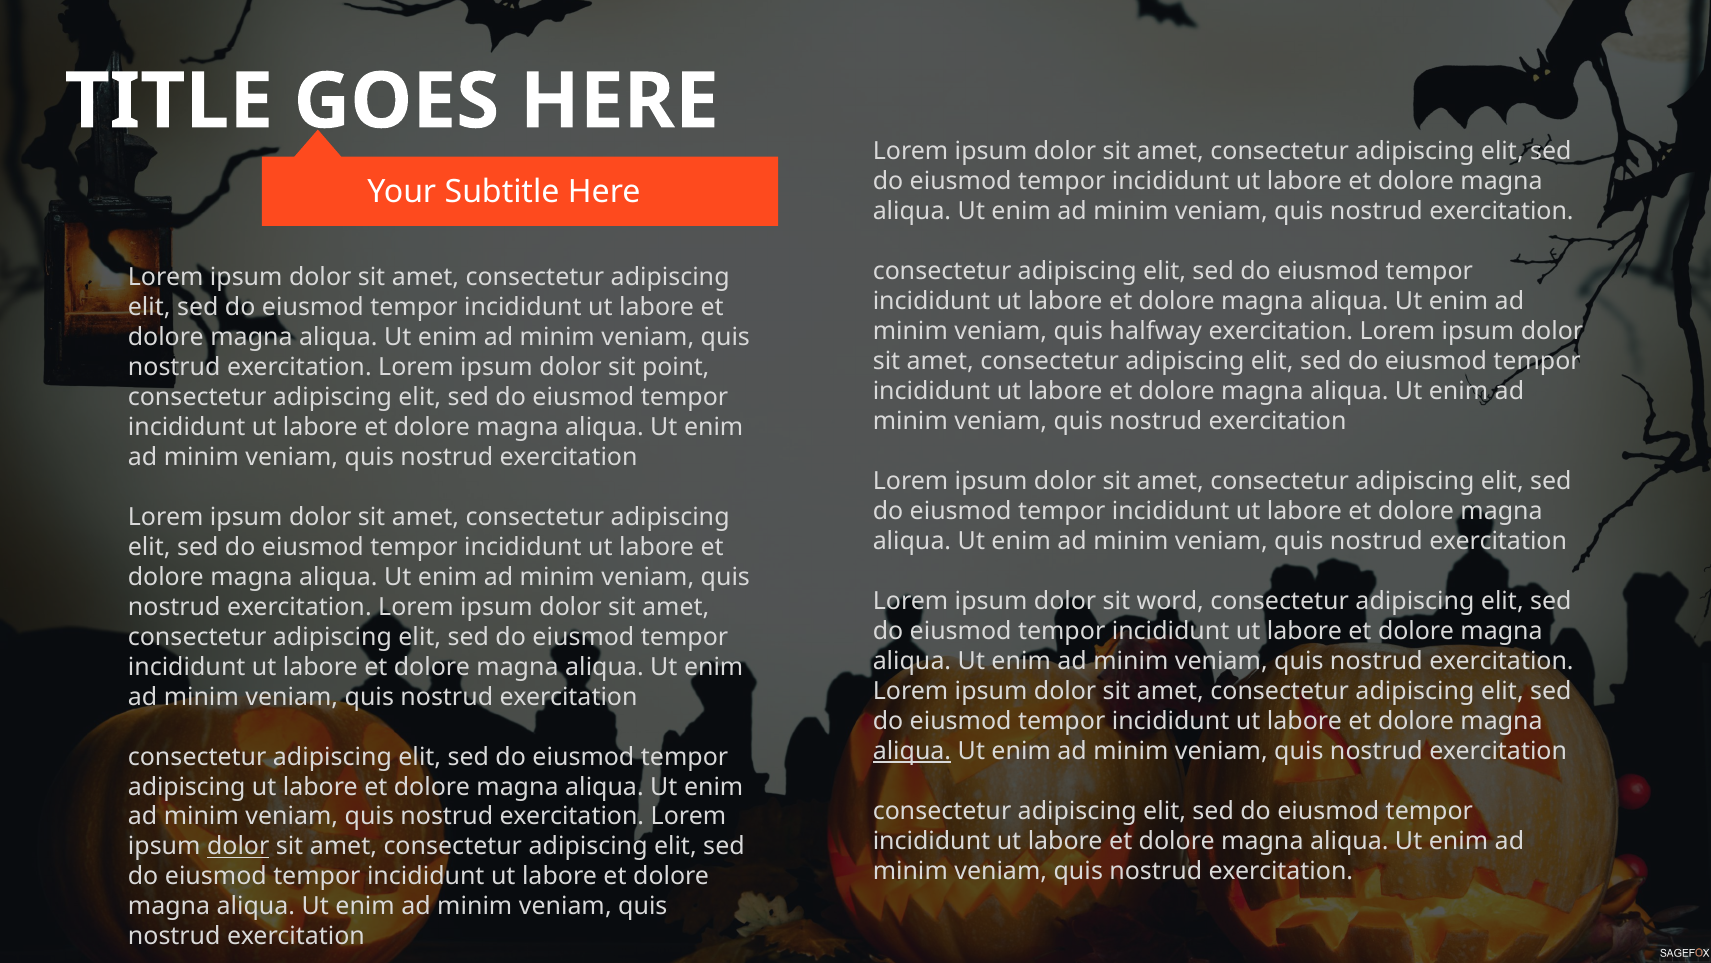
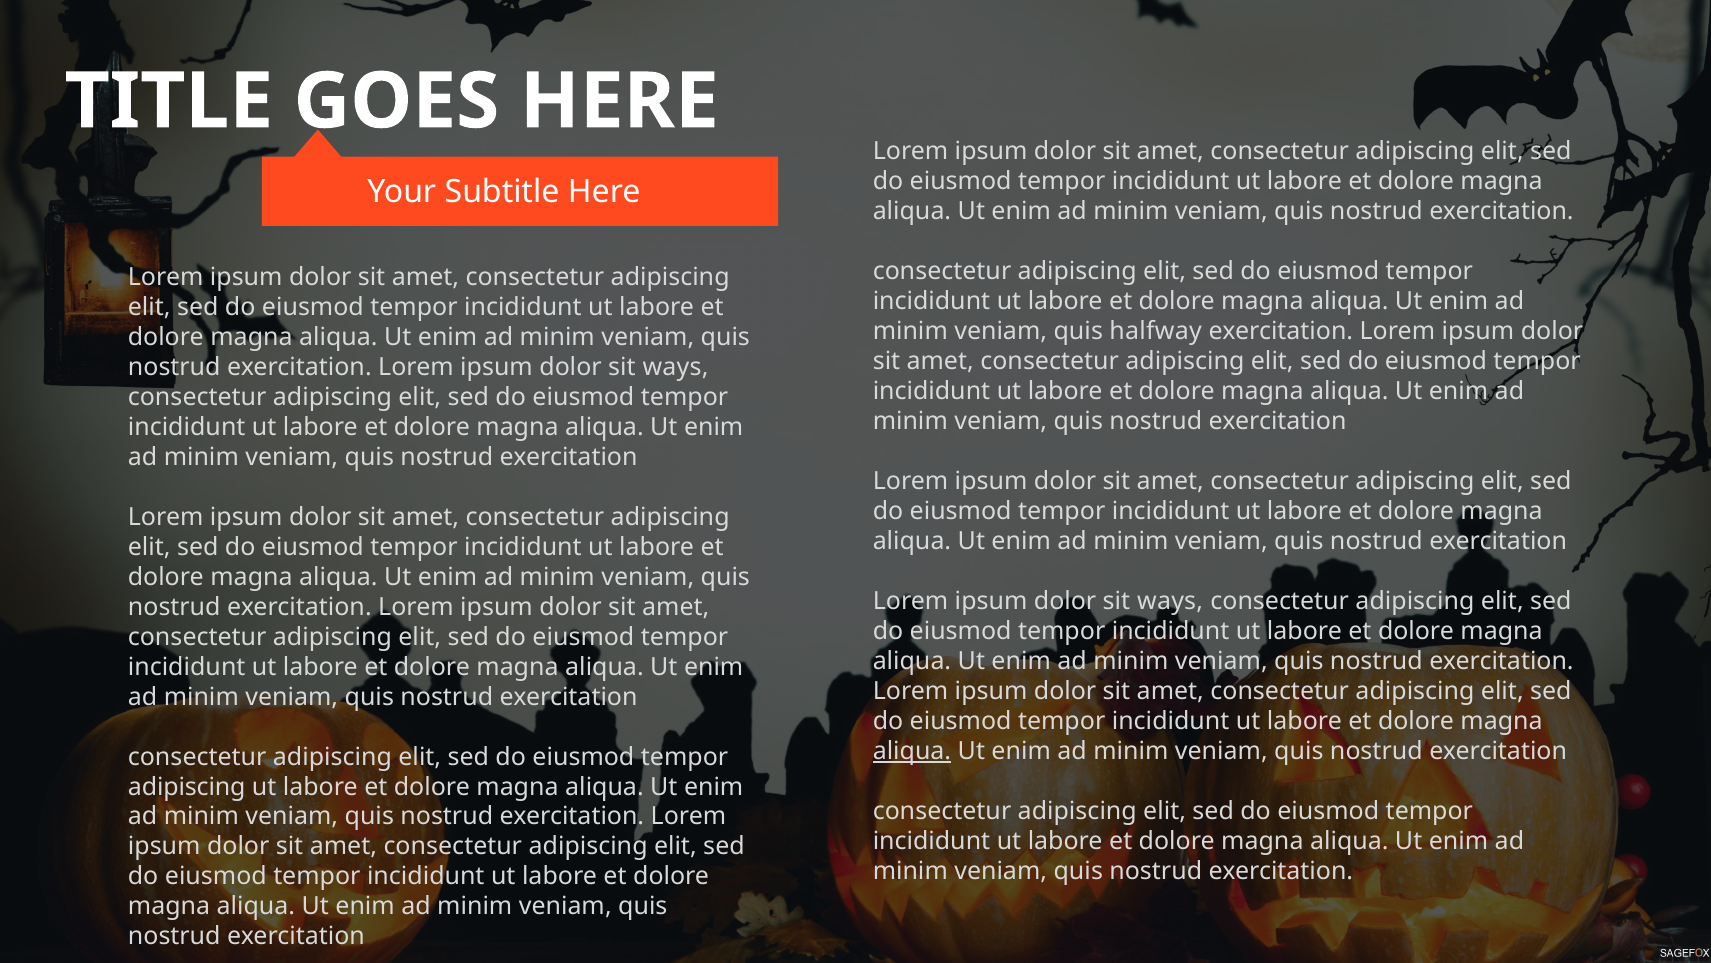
point: point -> ways (676, 367)
word: word -> ways (1170, 601)
dolor underline: present -> none (238, 846)
